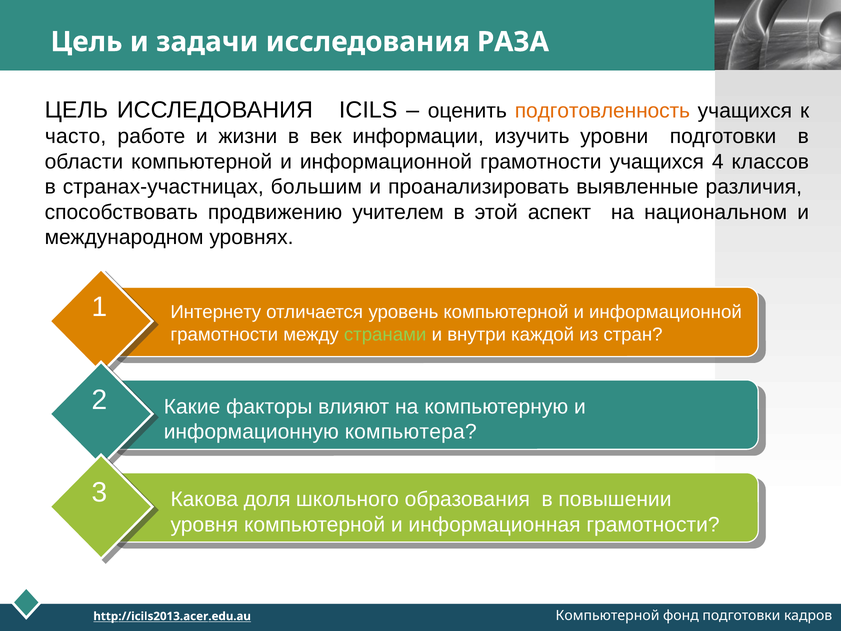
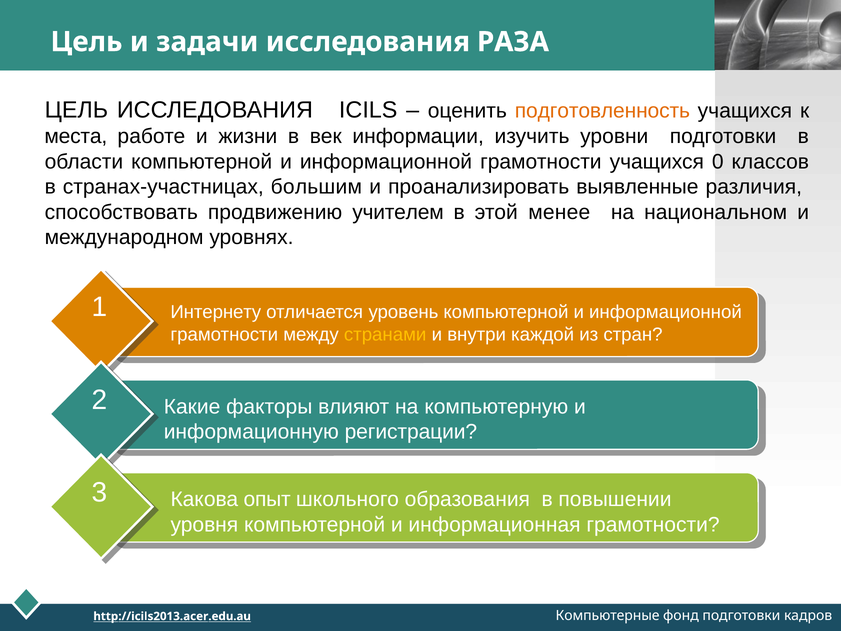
часто: часто -> места (76, 136)
4: 4 -> 0 (718, 162)
аспект: аспект -> менее (559, 212)
странами colour: light green -> yellow (385, 335)
компьютера: компьютера -> регистрации (411, 432)
доля: доля -> опыт (267, 499)
Компьютерной: Компьютерной -> Компьютерные (608, 615)
